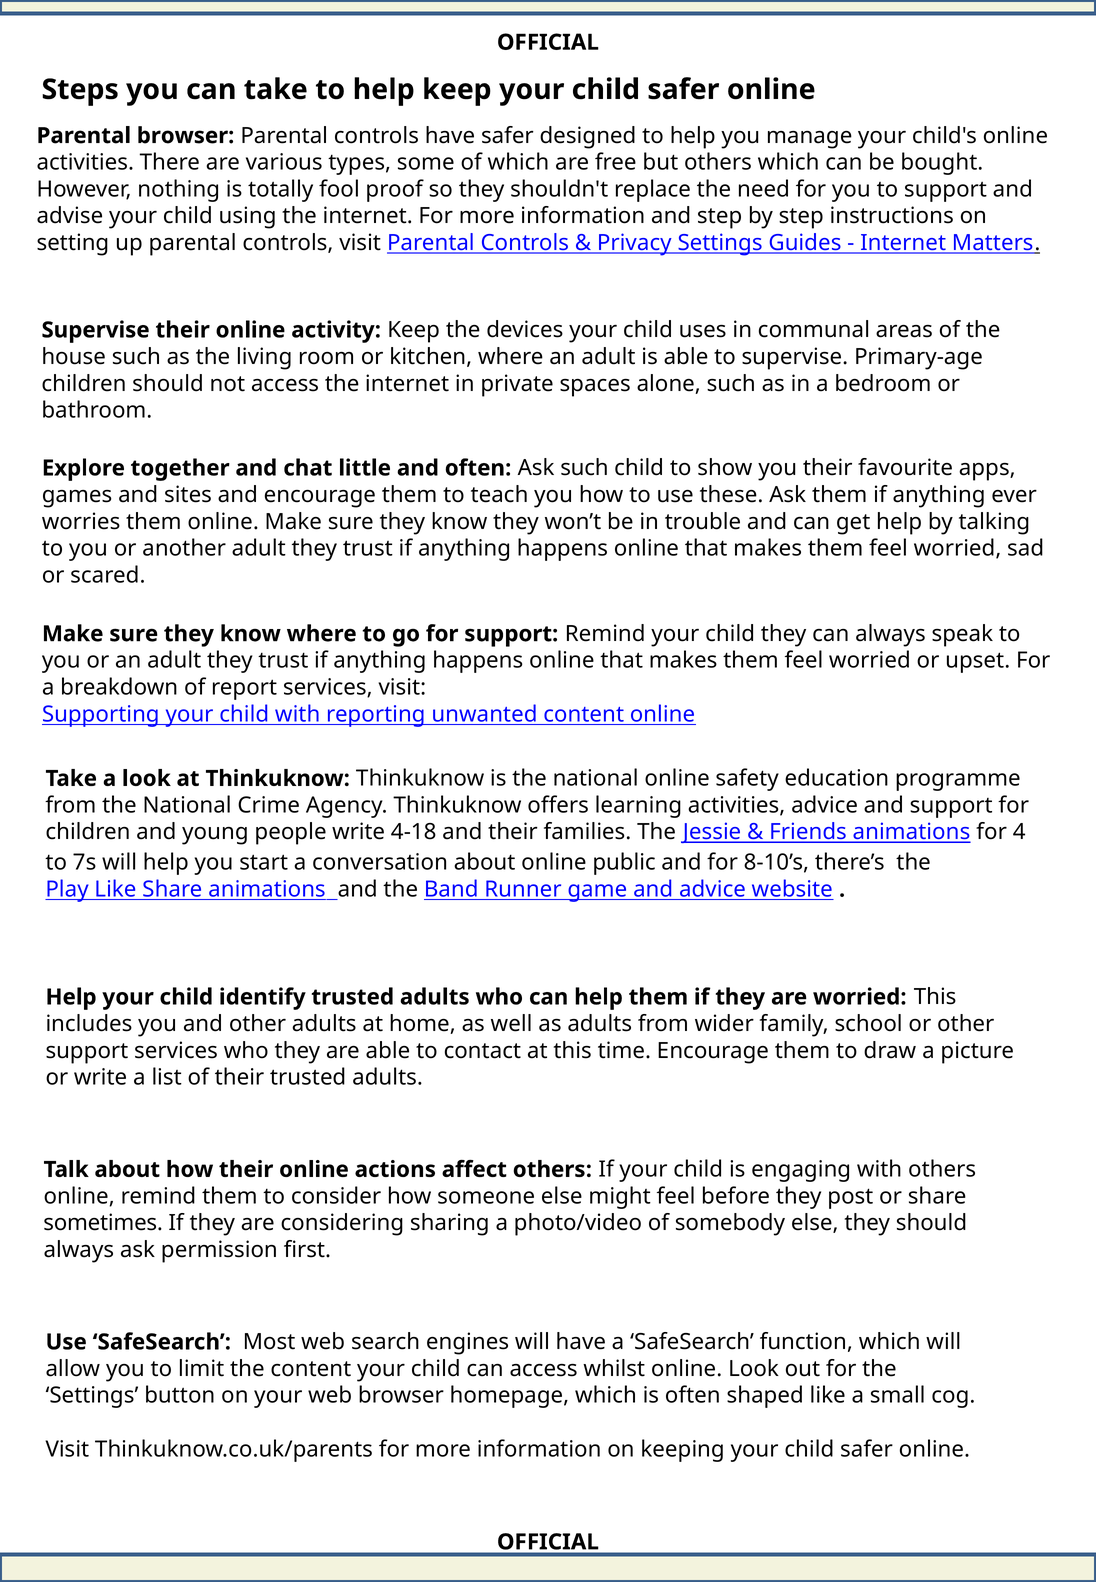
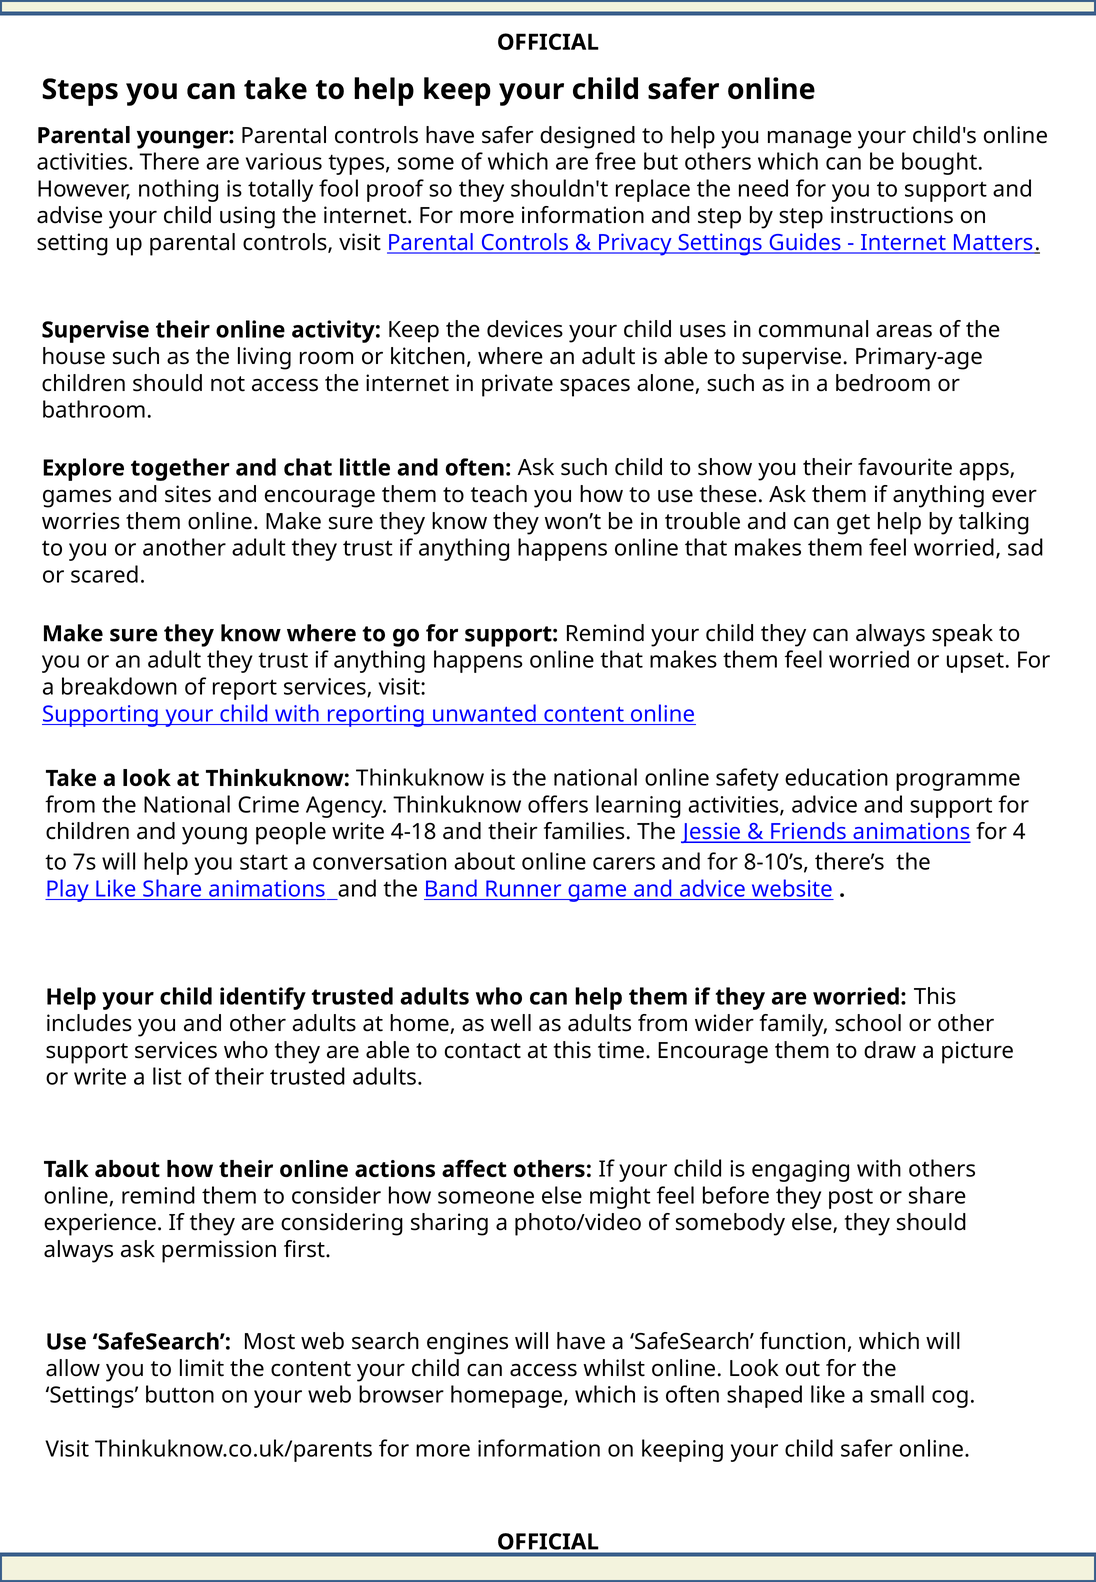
Parental browser: browser -> younger (186, 136)
public: public -> carers (624, 863)
sometimes: sometimes -> experience (103, 1224)
